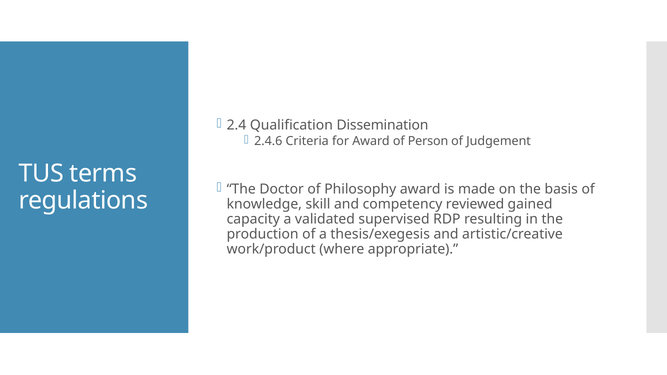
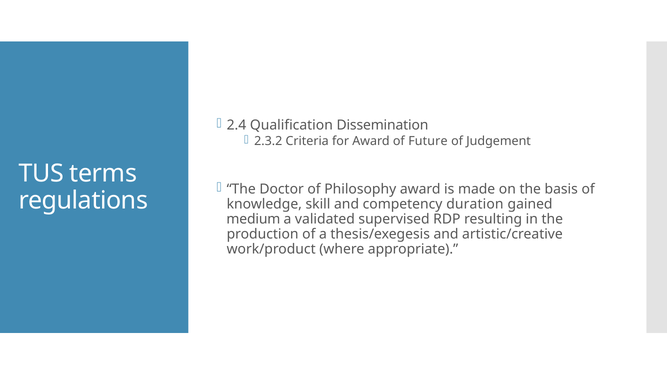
2.4.6: 2.4.6 -> 2.3.2 (268, 141)
Person: Person -> Future (428, 141)
reviewed: reviewed -> duration (475, 204)
capacity: capacity -> medium (253, 219)
